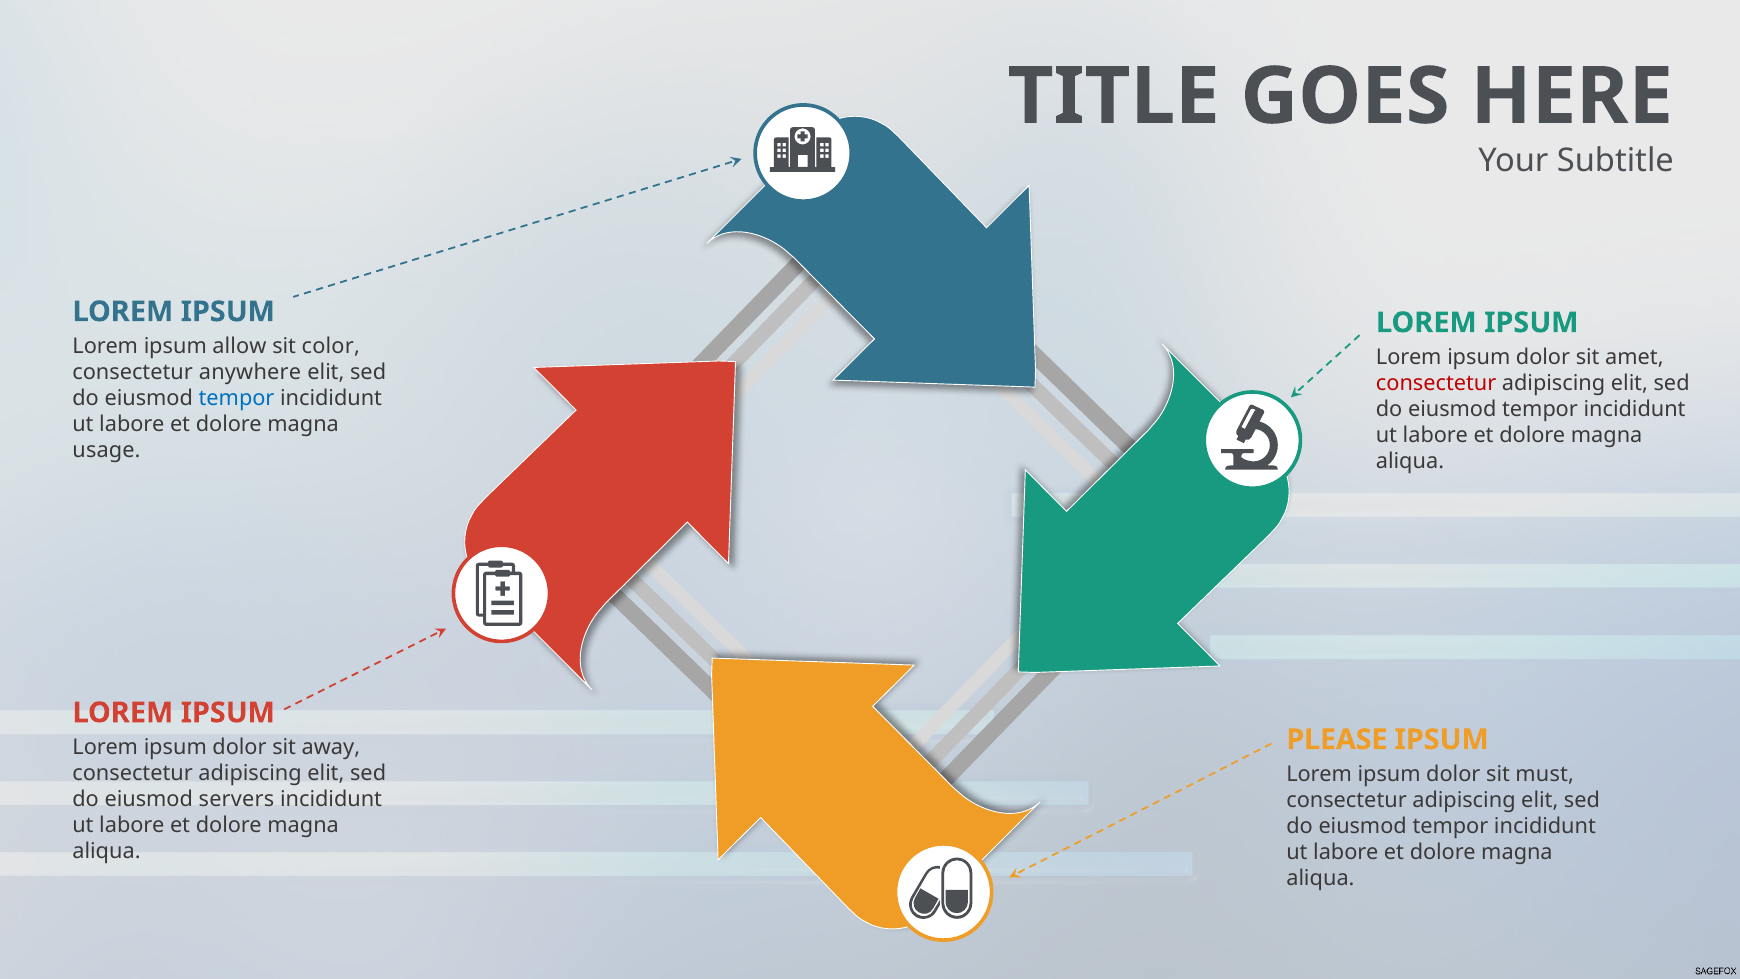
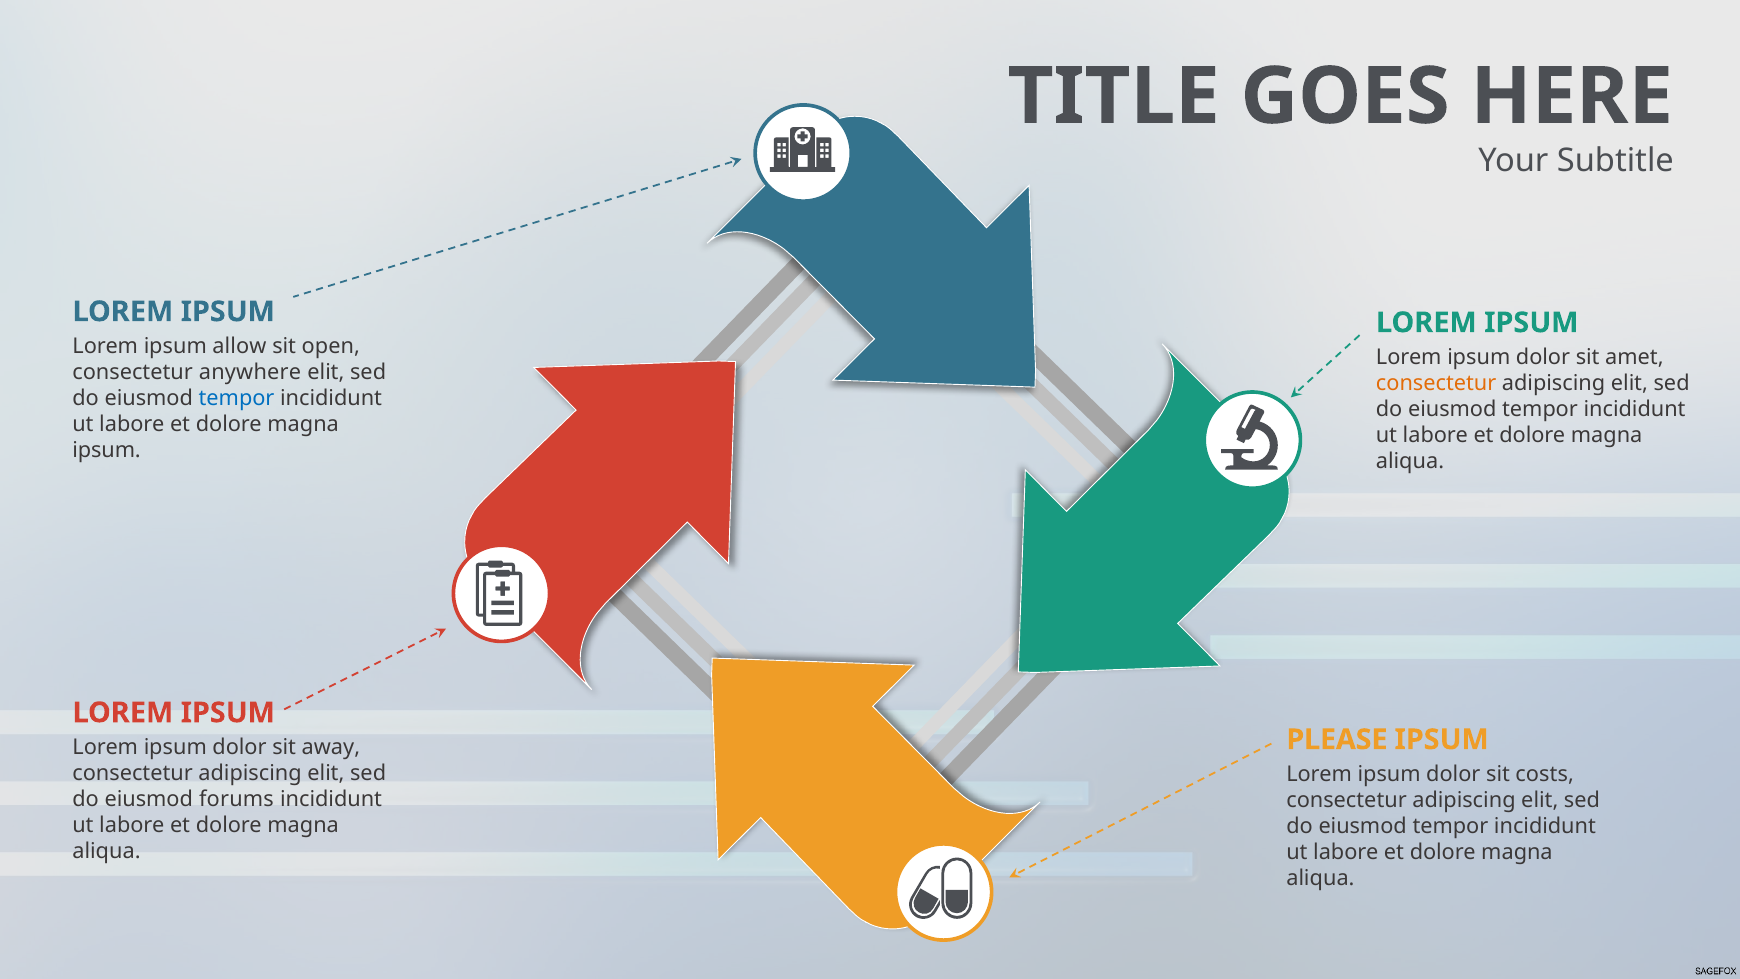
color: color -> open (331, 346)
consectetur colour: red -> orange (1436, 383)
usage: usage -> ipsum (107, 450)
must: must -> costs (1545, 774)
servers: servers -> forums (236, 799)
